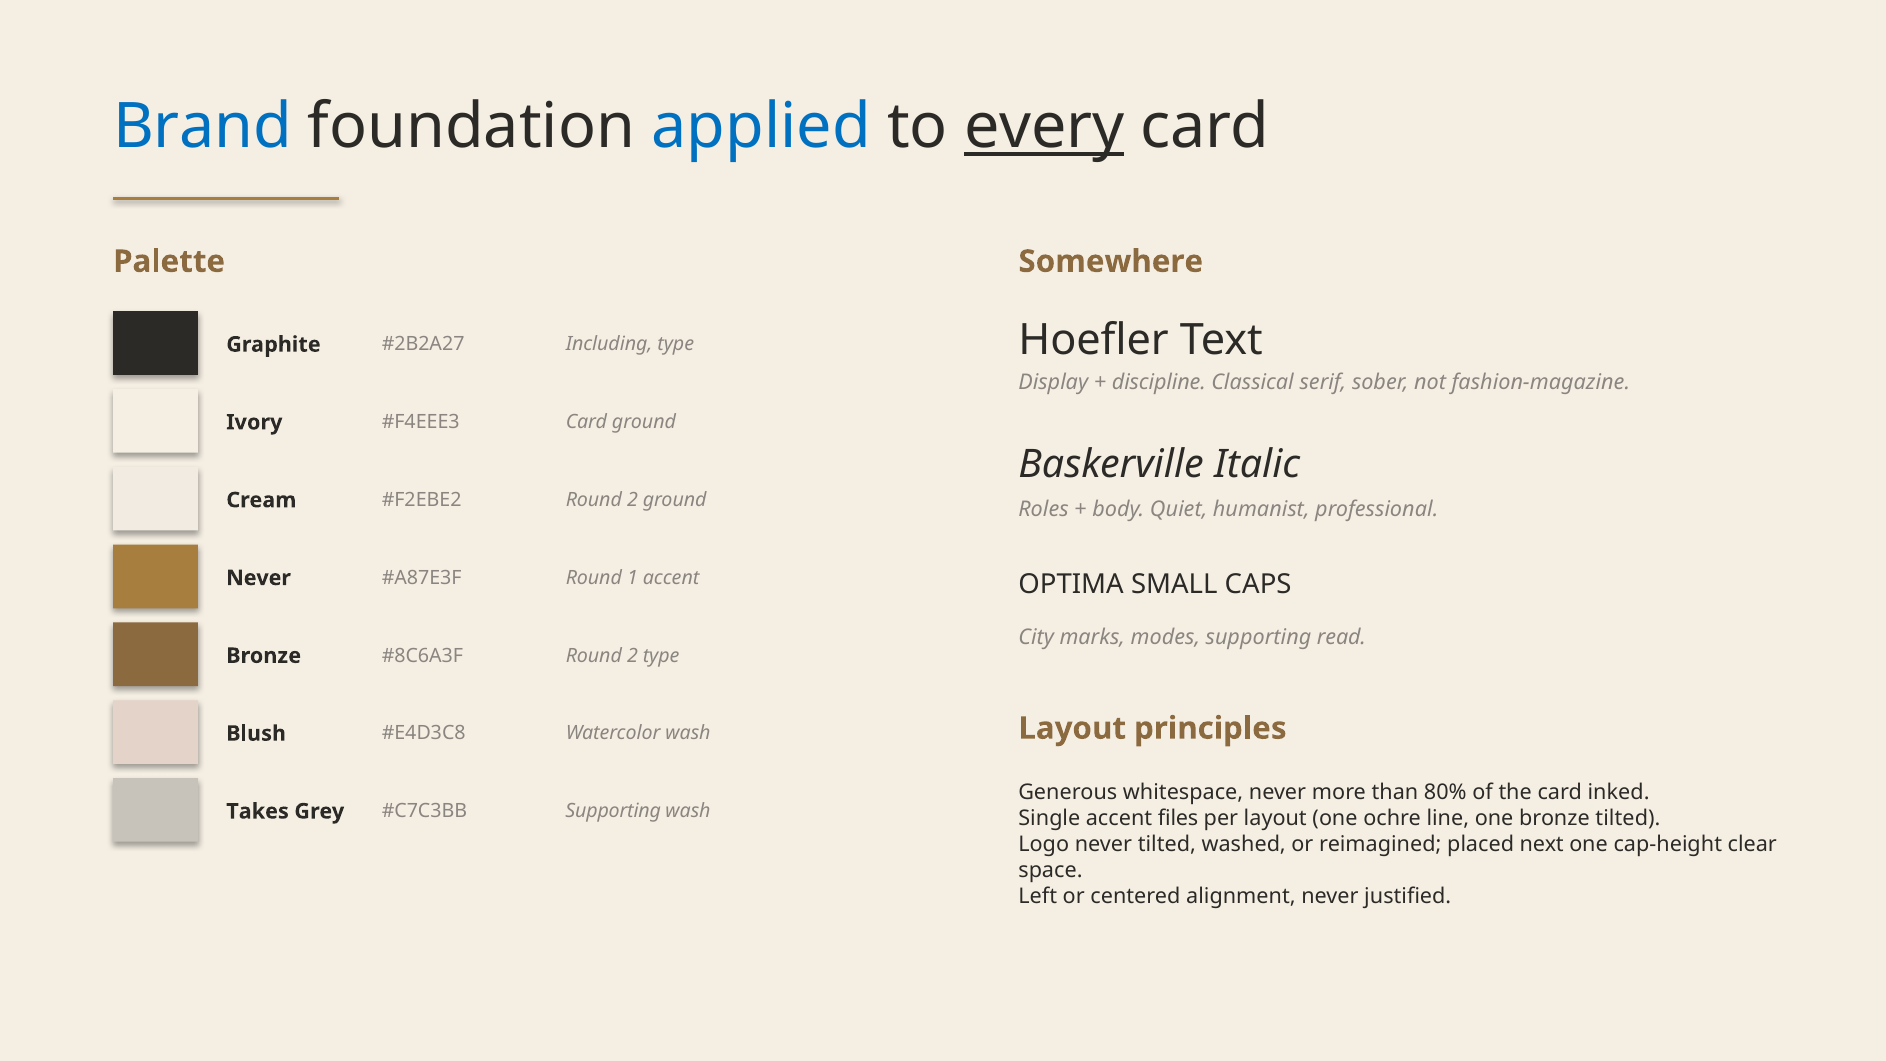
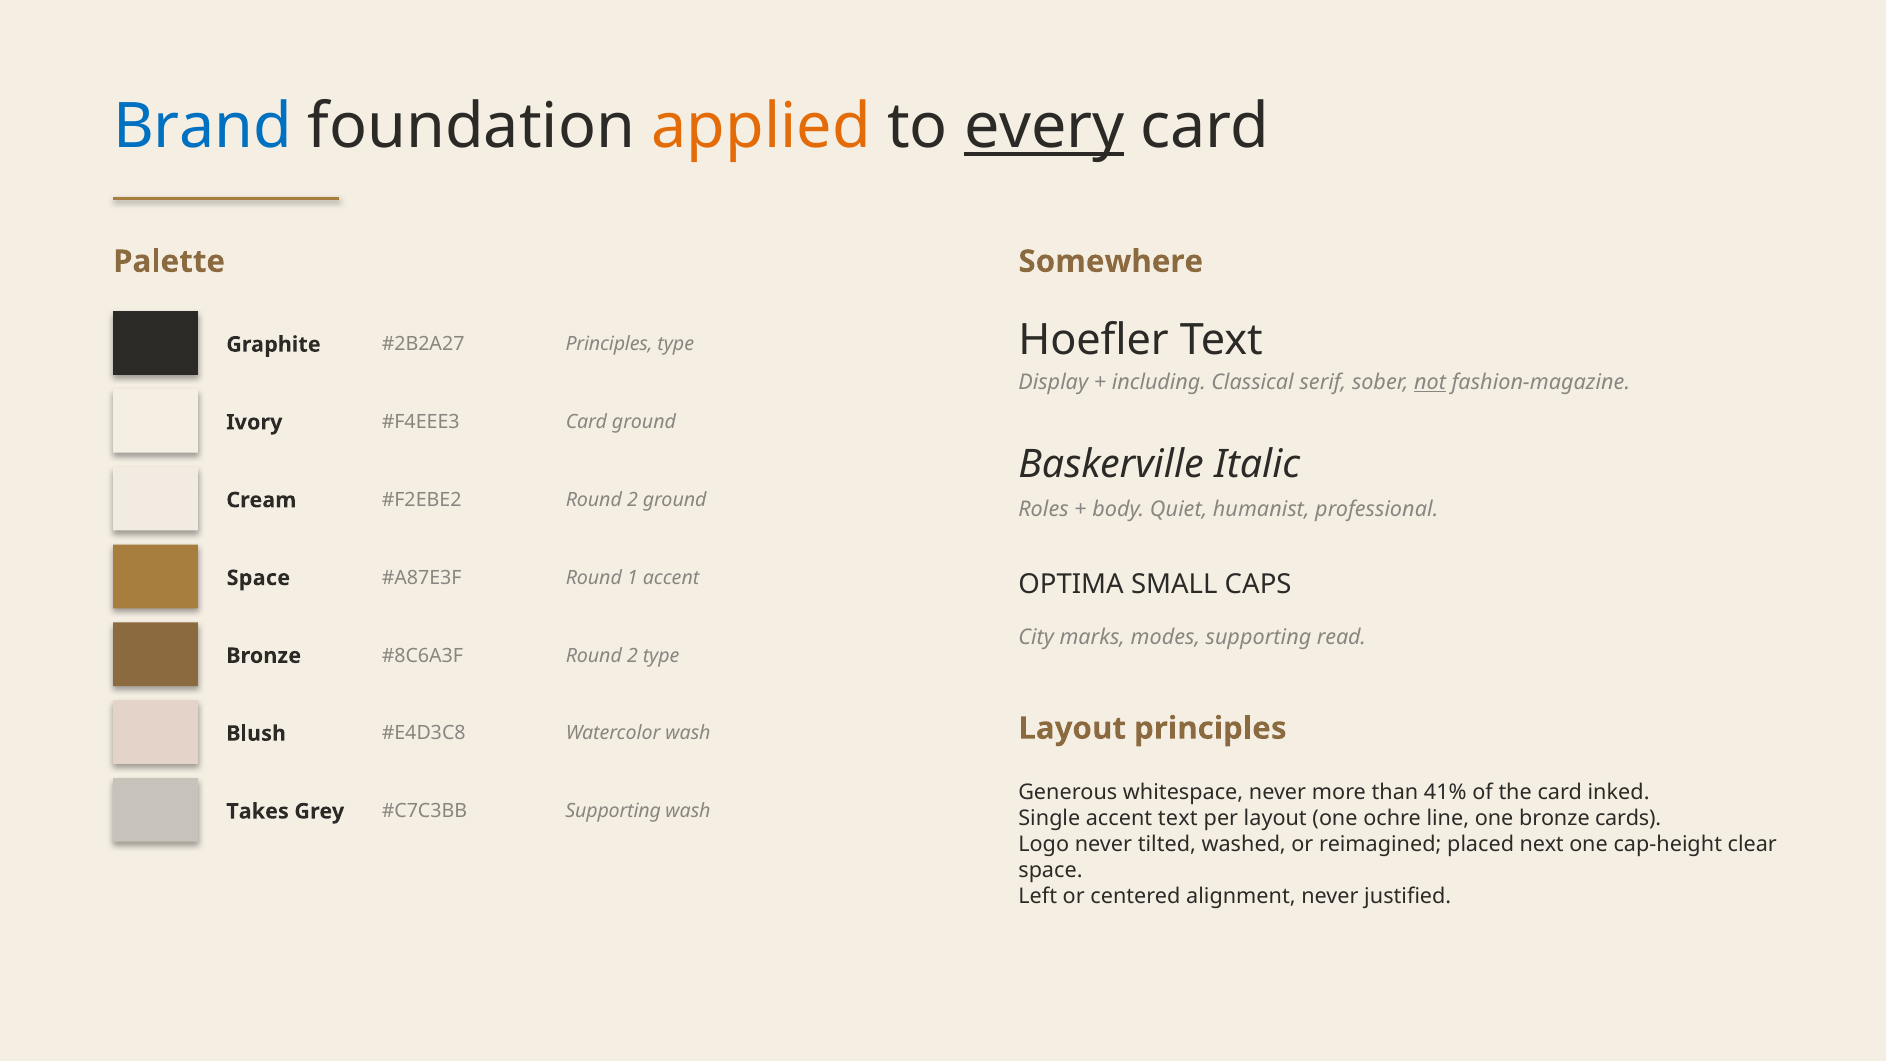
applied colour: blue -> orange (761, 127)
Including: Including -> Principles (609, 344)
discipline: discipline -> including (1159, 382)
not underline: none -> present (1430, 382)
Never: Never -> Space (258, 578)
80%: 80% -> 41% (1445, 792)
accent files: files -> text (1178, 818)
bronze tilted: tilted -> cards (1628, 818)
